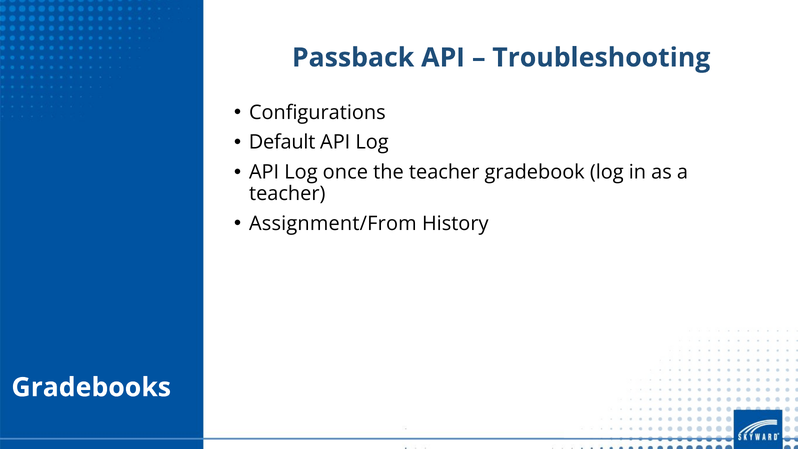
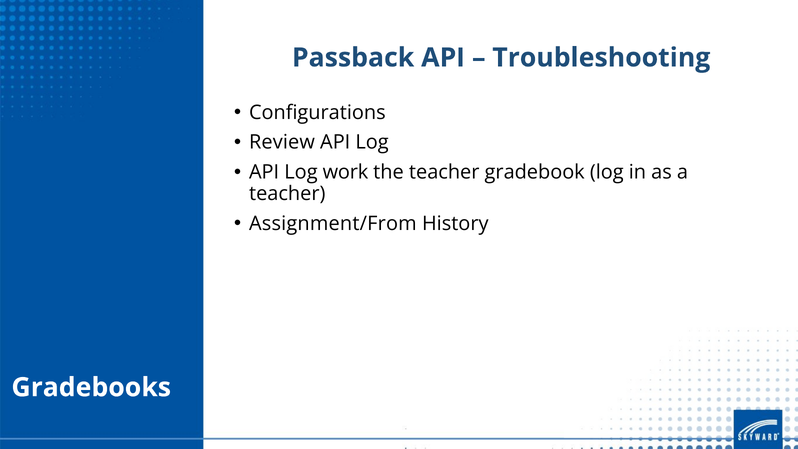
Default: Default -> Review (282, 142)
once: once -> work (345, 172)
